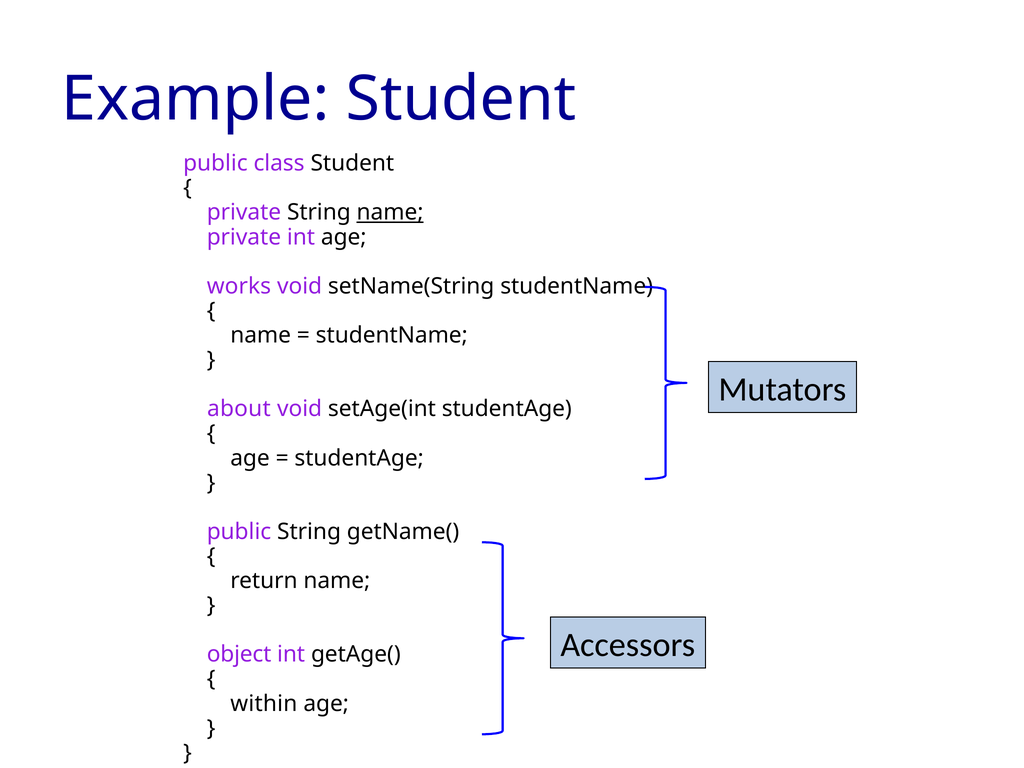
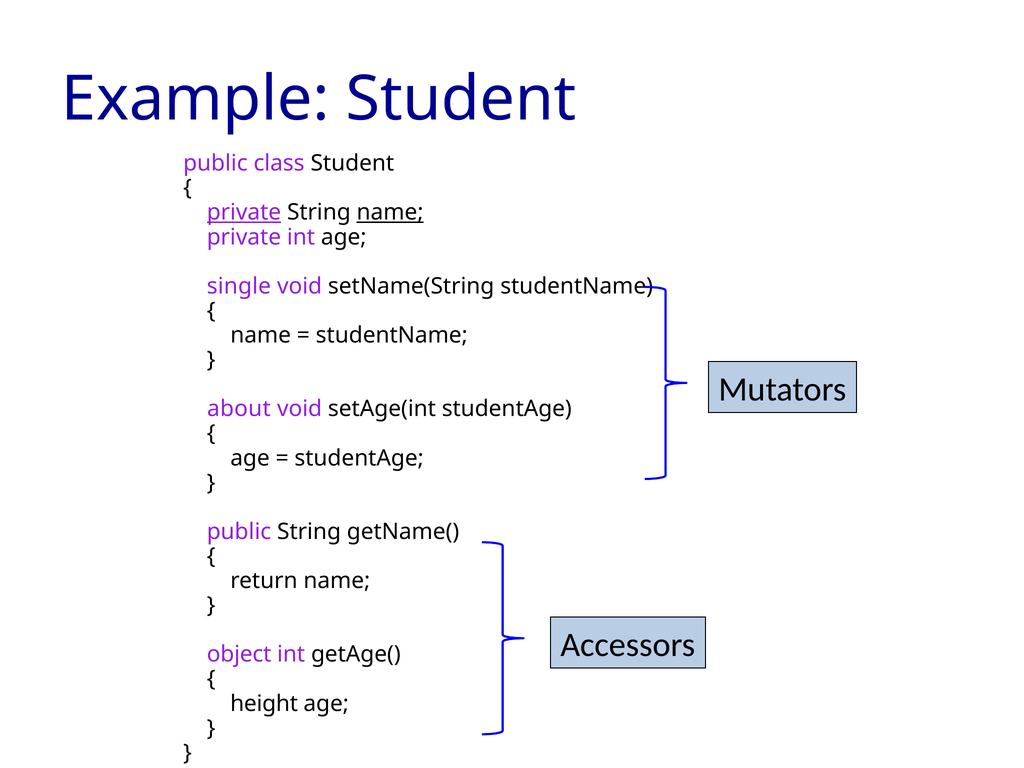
private underline: none -> present (244, 212)
works: works -> single (239, 286)
within: within -> height (264, 704)
